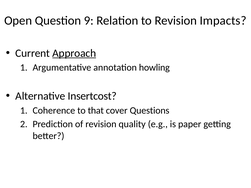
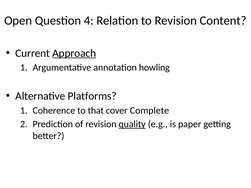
9: 9 -> 4 (89, 21)
Impacts: Impacts -> Content (223, 21)
Insertcost: Insertcost -> Platforms (92, 96)
Questions: Questions -> Complete (149, 111)
quality underline: none -> present (132, 124)
